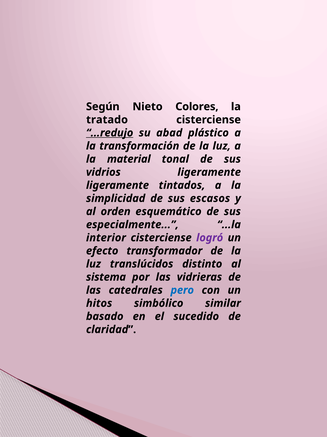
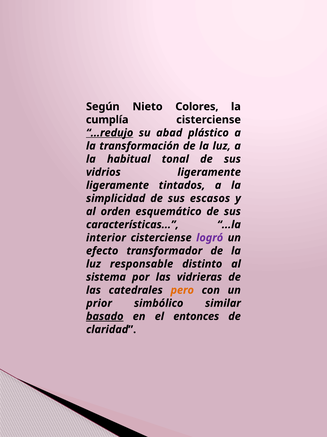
tratado: tratado -> cumplía (107, 119)
material: material -> habitual (129, 159)
especialmente: especialmente -> características (132, 224)
translúcidos: translúcidos -> responsable (142, 263)
pero colour: blue -> orange (182, 289)
hitos: hitos -> prior (99, 303)
basado underline: none -> present (105, 316)
sucedido: sucedido -> entonces (196, 316)
